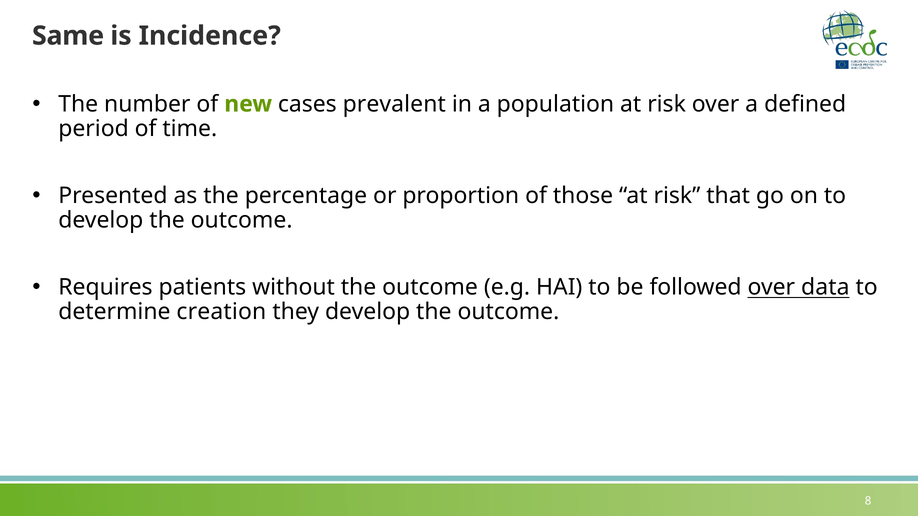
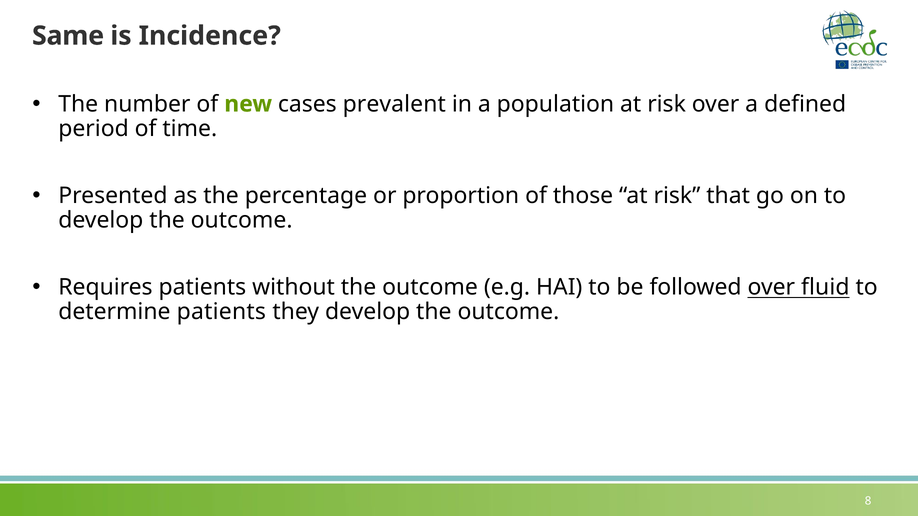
data: data -> fluid (825, 287)
determine creation: creation -> patients (221, 312)
